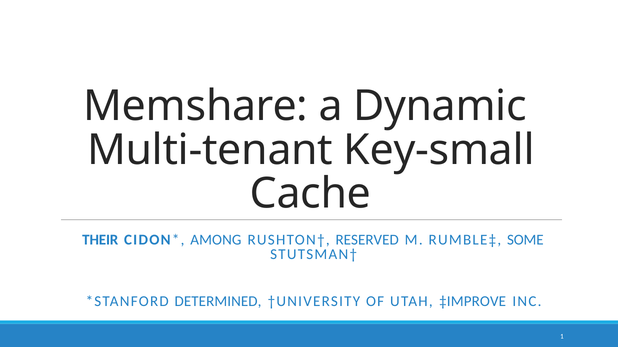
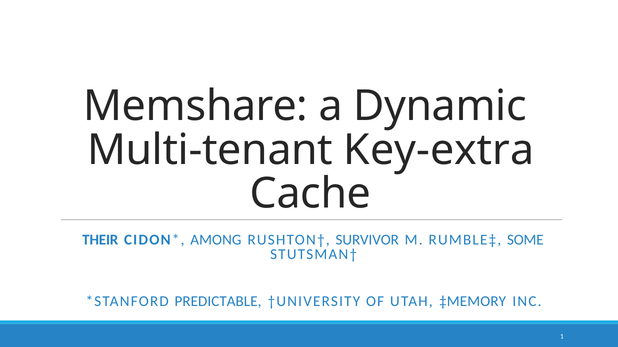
Key-small: Key-small -> Key-extra (439, 150)
RESERVED: RESERVED -> SURVIVOR (367, 240)
DETERMINED: DETERMINED -> PREDICTABLE (218, 302)
‡IMPROVE: ‡IMPROVE -> ‡MEMORY (473, 302)
